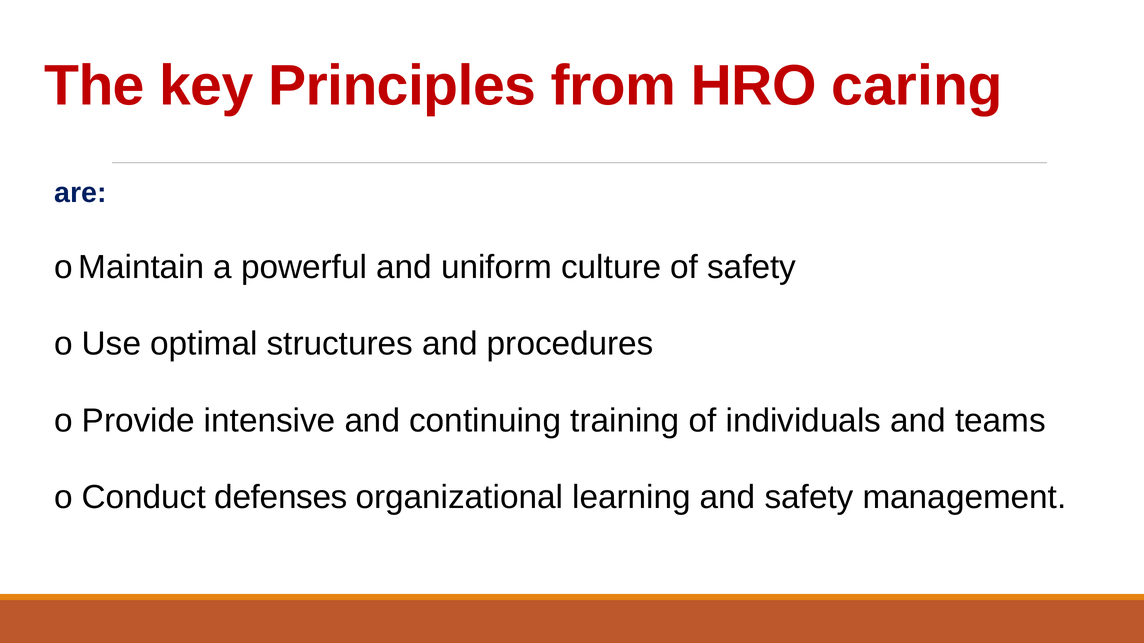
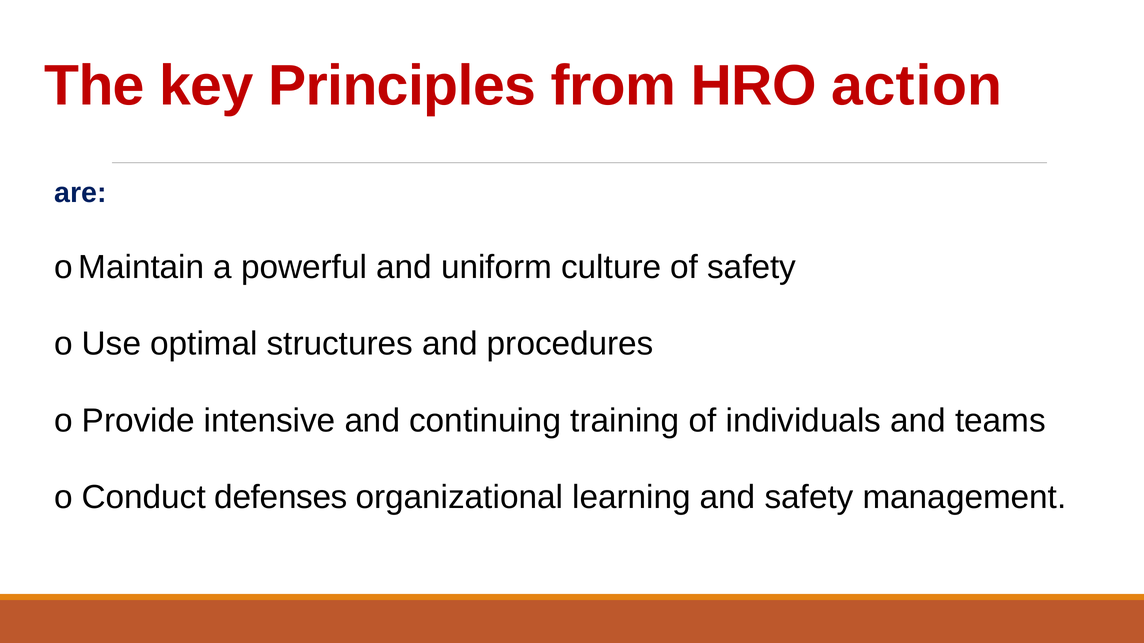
caring: caring -> action (917, 86)
